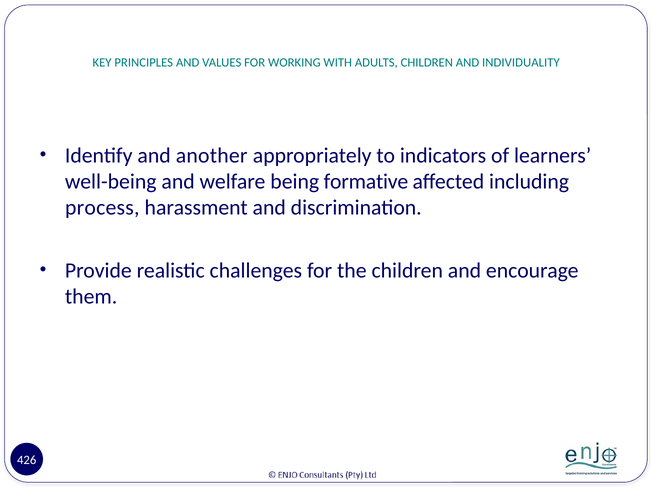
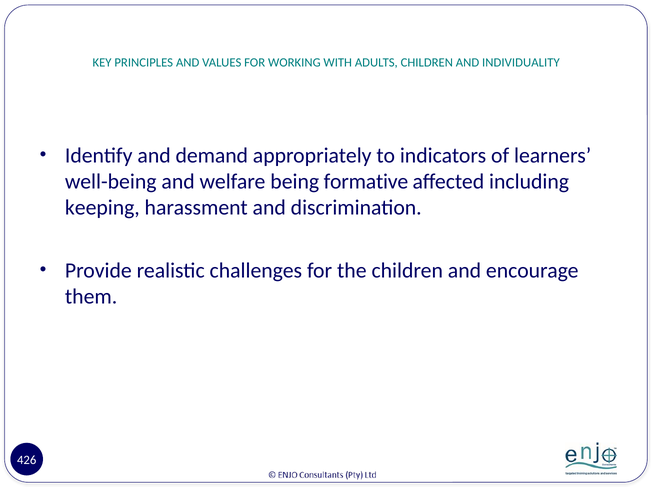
another: another -> demand (212, 156)
process: process -> keeping (102, 208)
